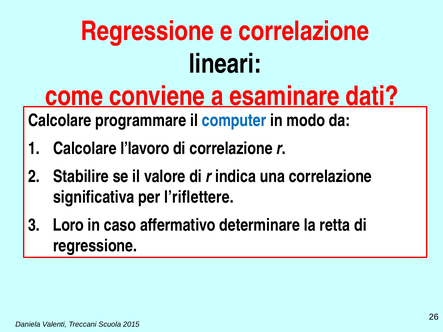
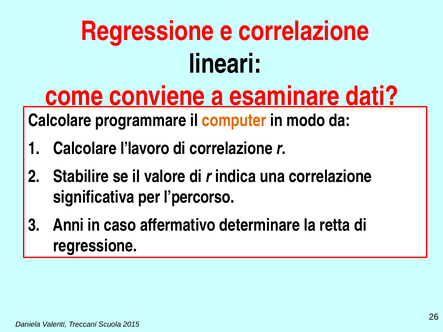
computer colour: blue -> orange (234, 121)
l’riflettere: l’riflettere -> l’percorso (199, 197)
Loro: Loro -> Anni (68, 225)
